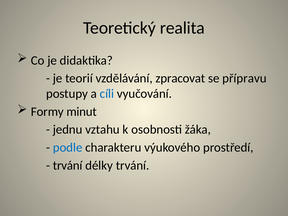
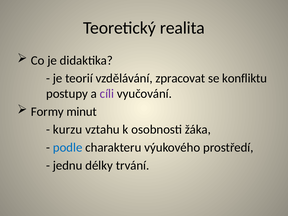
přípravu: přípravu -> konfliktu (245, 78)
cíli colour: blue -> purple (107, 94)
jednu: jednu -> kurzu (68, 130)
trvání: trvání -> jednu (68, 165)
